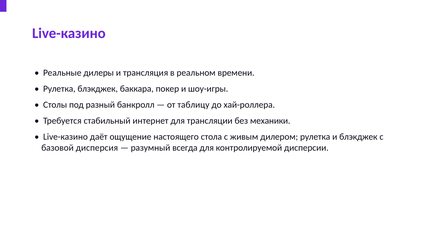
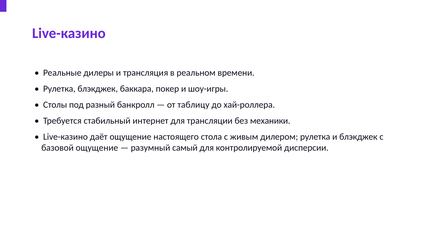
базовой дисперсия: дисперсия -> ощущение (97, 148)
всегда: всегда -> самый (185, 148)
